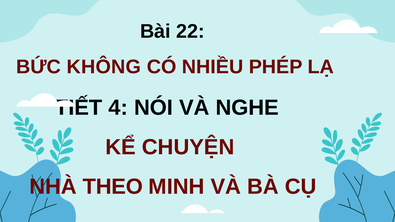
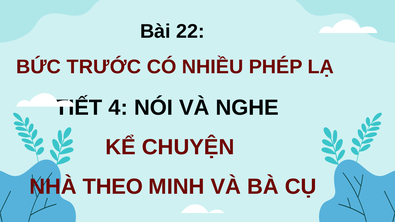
KHÔNG: KHÔNG -> TRƯỚC (104, 67)
